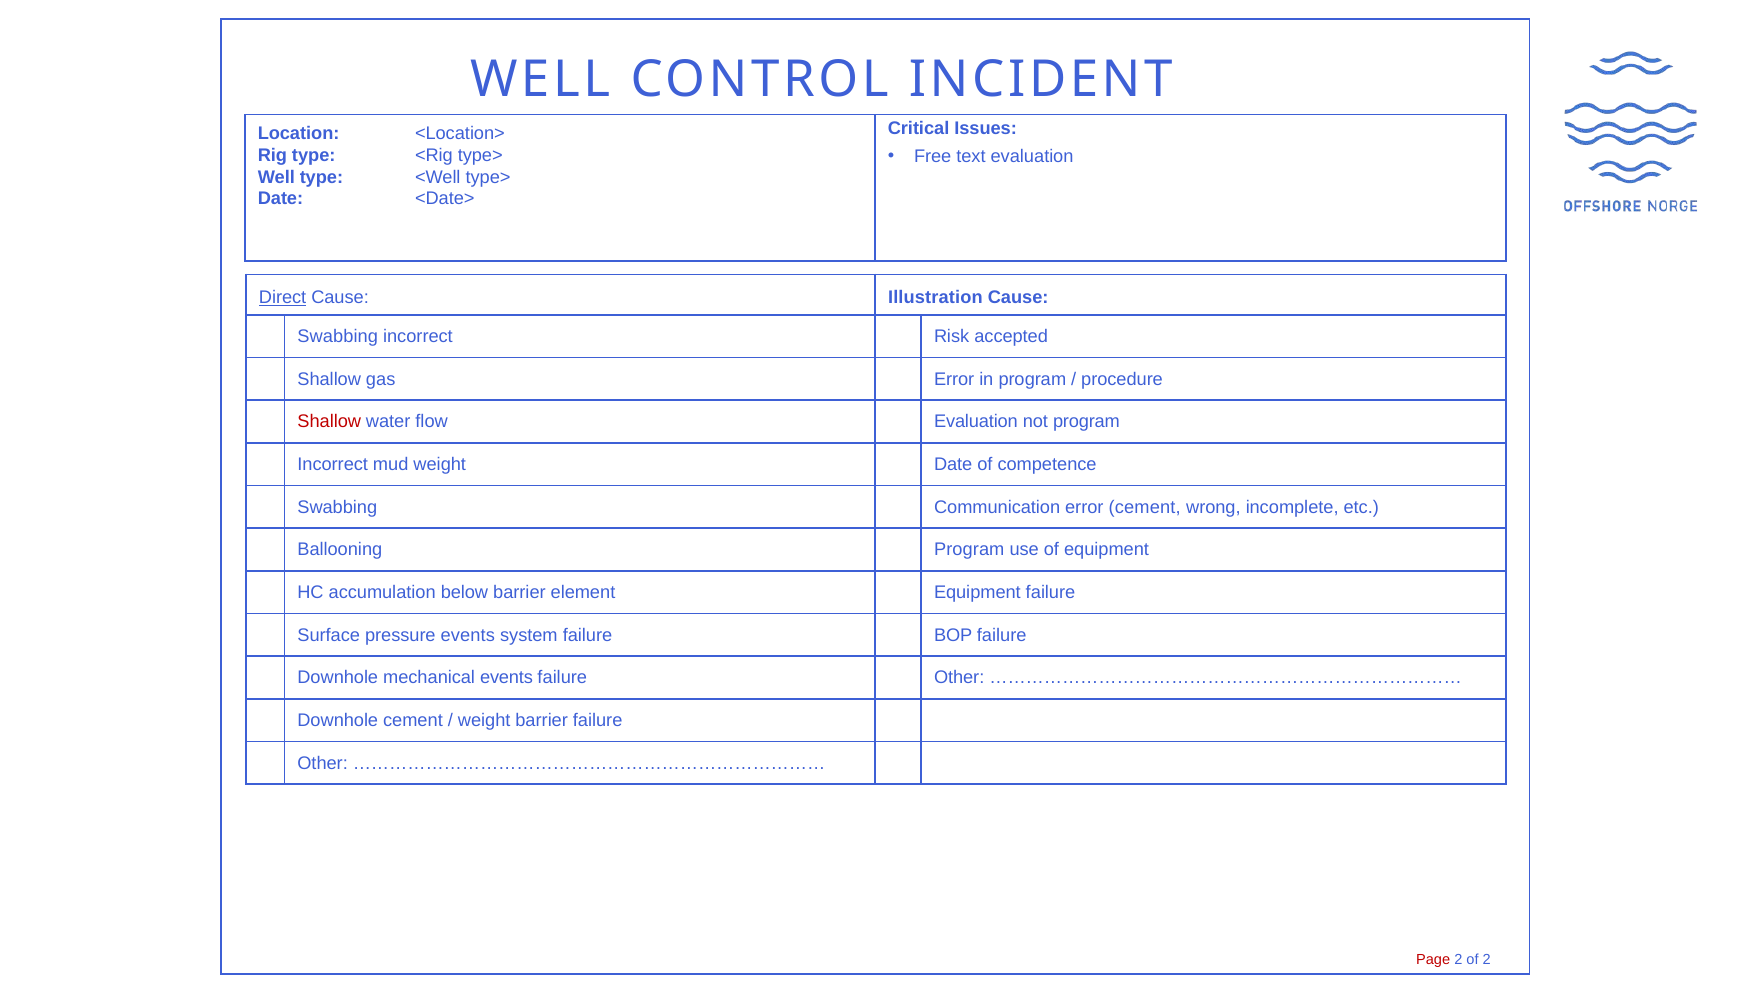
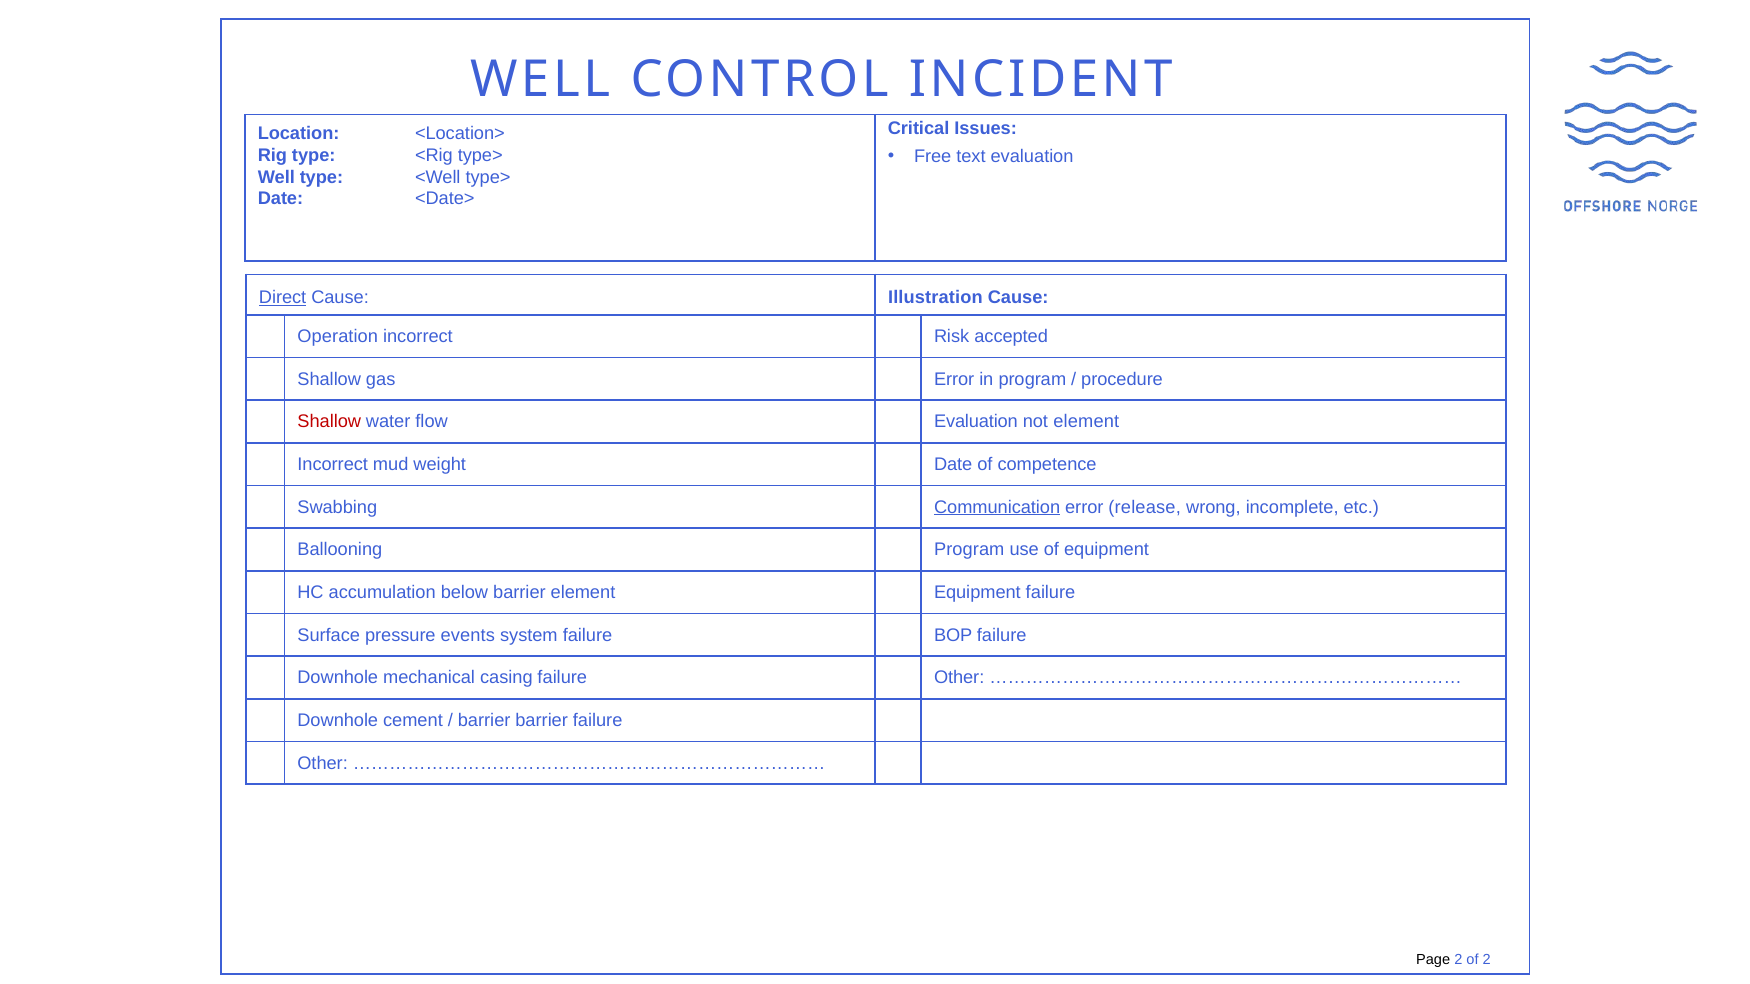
Swabbing: Swabbing -> Operation (338, 336)
not program: program -> element (1086, 422)
Communication underline: none -> present (997, 507)
error cement: cement -> release (1145, 507)
mechanical events: events -> casing (506, 678)
weight: weight -> barrier (484, 721)
Page colour: red -> black (1433, 960)
